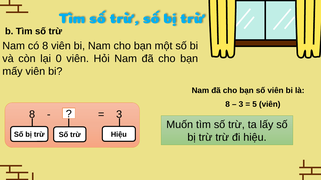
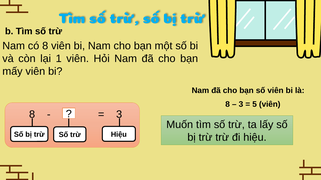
0: 0 -> 1 (59, 59)
